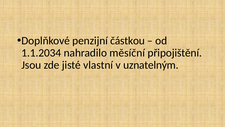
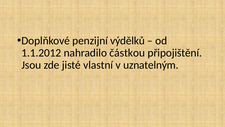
částkou: částkou -> výdělků (128, 41)
1.1.2034: 1.1.2034 -> 1.1.2012 (41, 53)
měsíční: měsíční -> částkou (127, 53)
